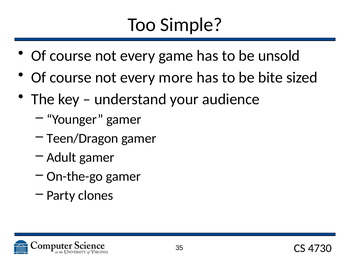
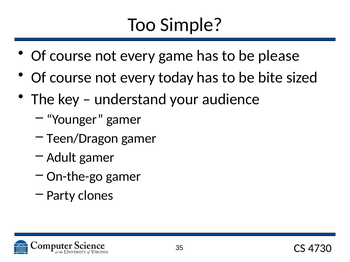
unsold: unsold -> please (279, 56)
more: more -> today (176, 78)
